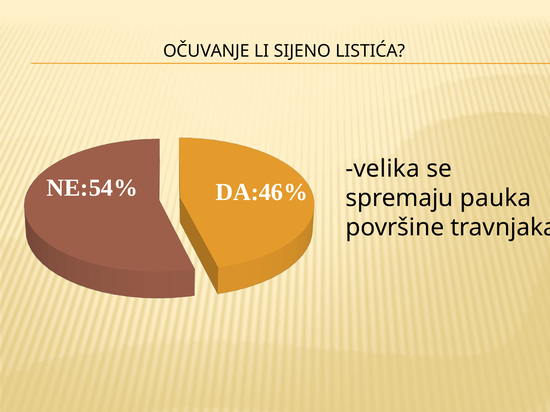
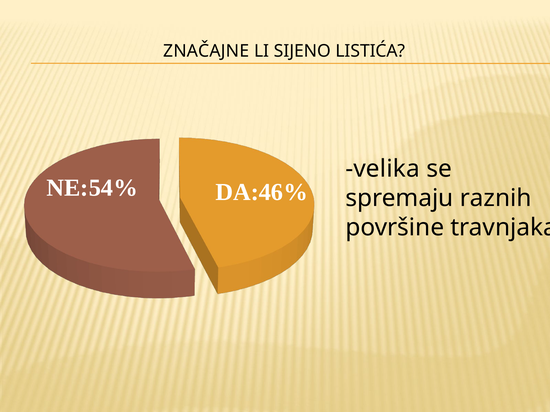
OČUVANJE: OČUVANJE -> ZNAČAJNE (206, 51)
pauka: pauka -> raznih (496, 198)
